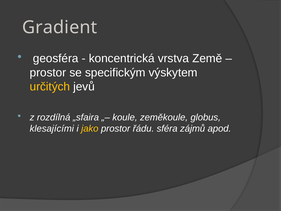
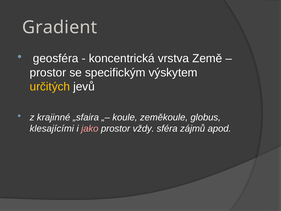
rozdílná: rozdílná -> krajinné (54, 117)
jako colour: yellow -> pink (90, 129)
řádu: řádu -> vždy (143, 129)
